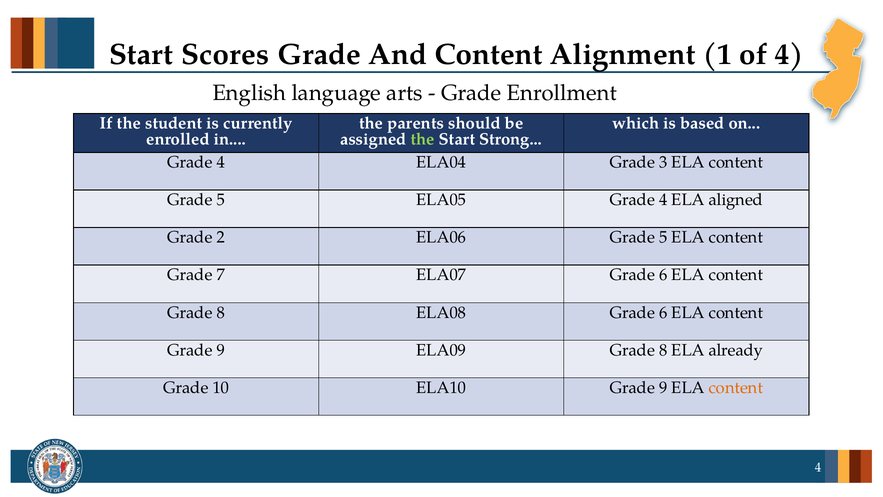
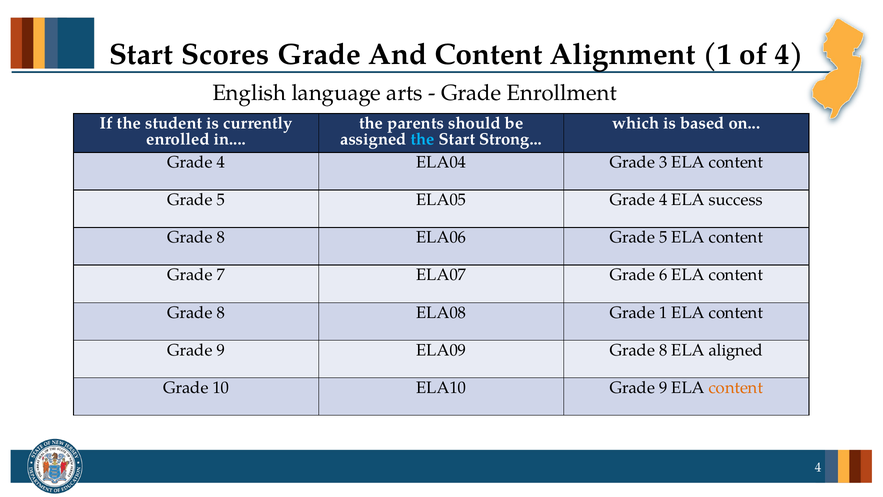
the colour: light green -> light blue (423, 139)
aligned: aligned -> success (736, 200)
2: 2 -> 8 (221, 237)
ELA08 Grade 6: 6 -> 1 (663, 312)
already: already -> aligned (736, 350)
